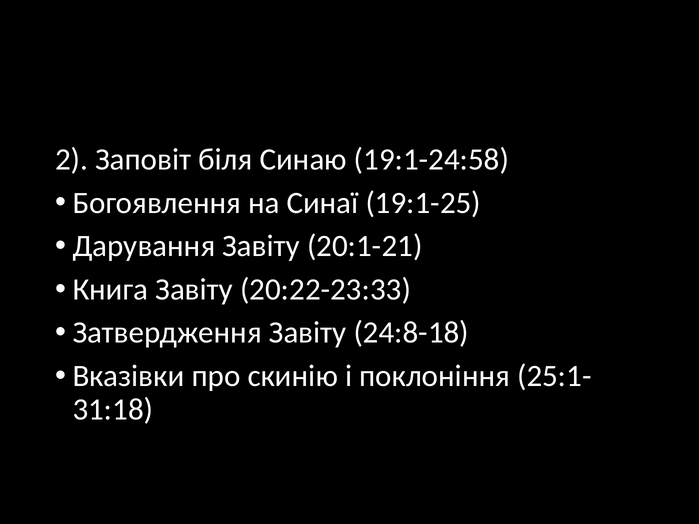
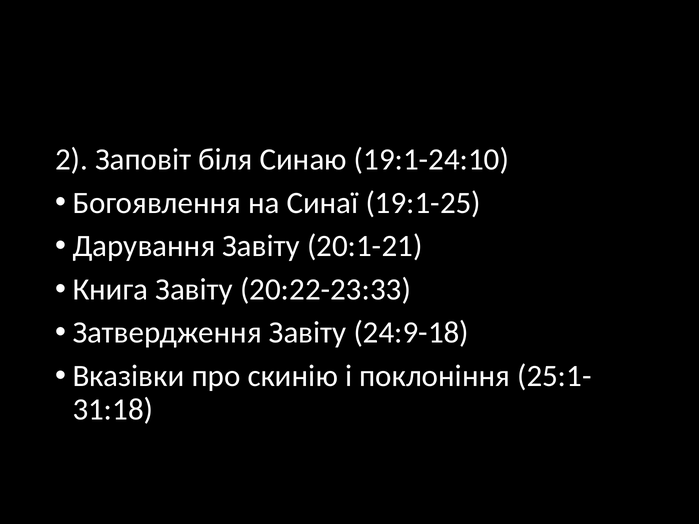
19:1-24:58: 19:1-24:58 -> 19:1-24:10 (431, 160)
24:8-18: 24:8-18 -> 24:9-18 (411, 333)
